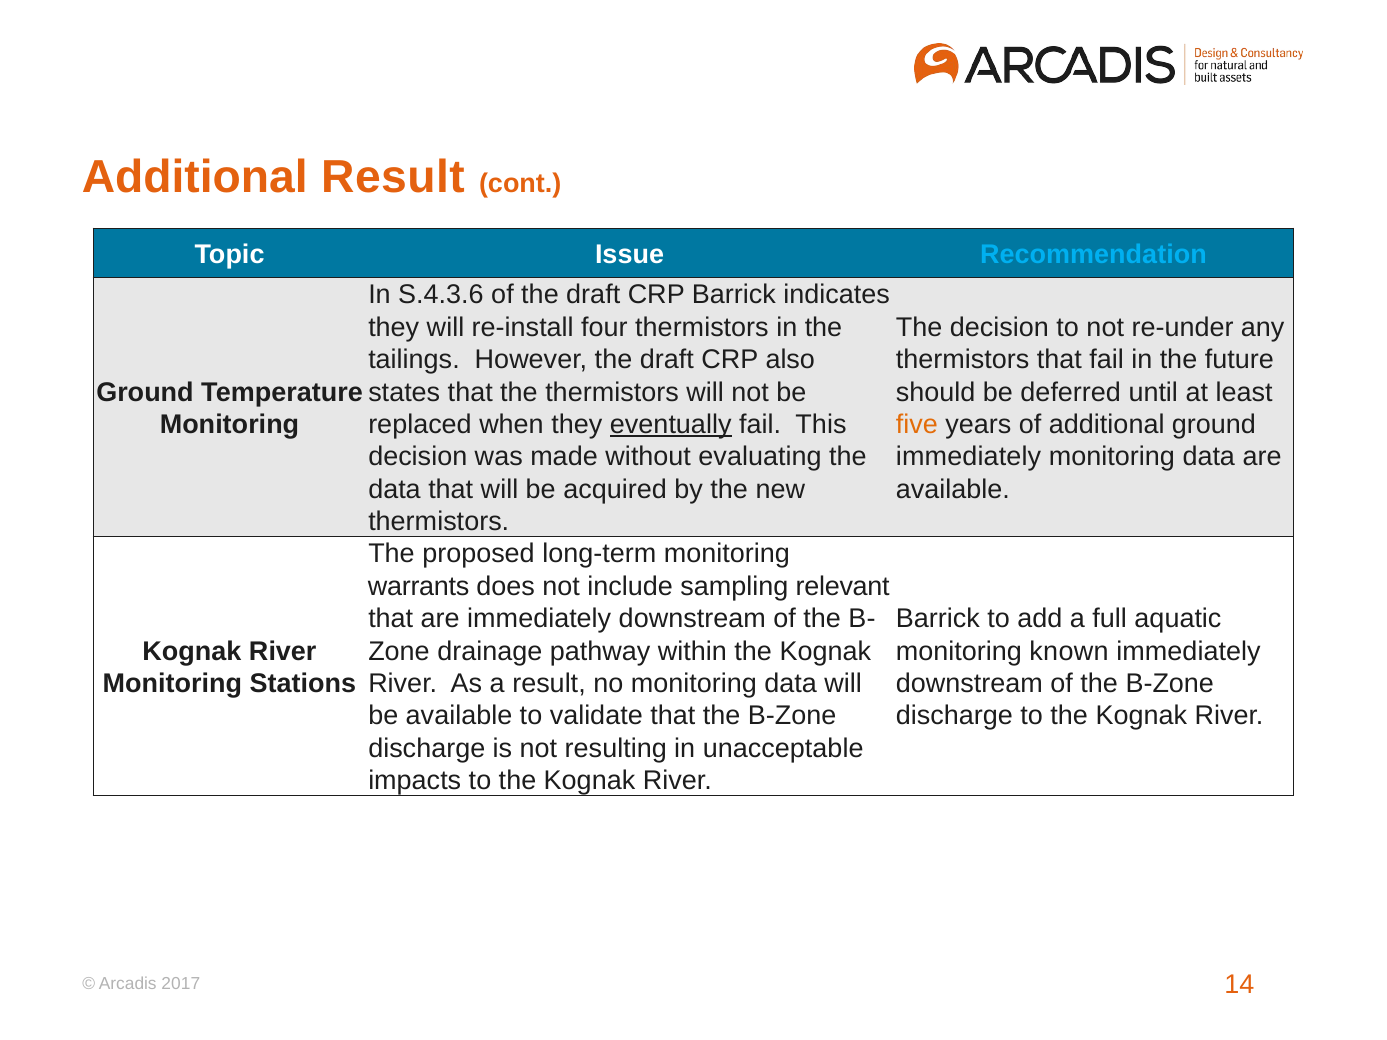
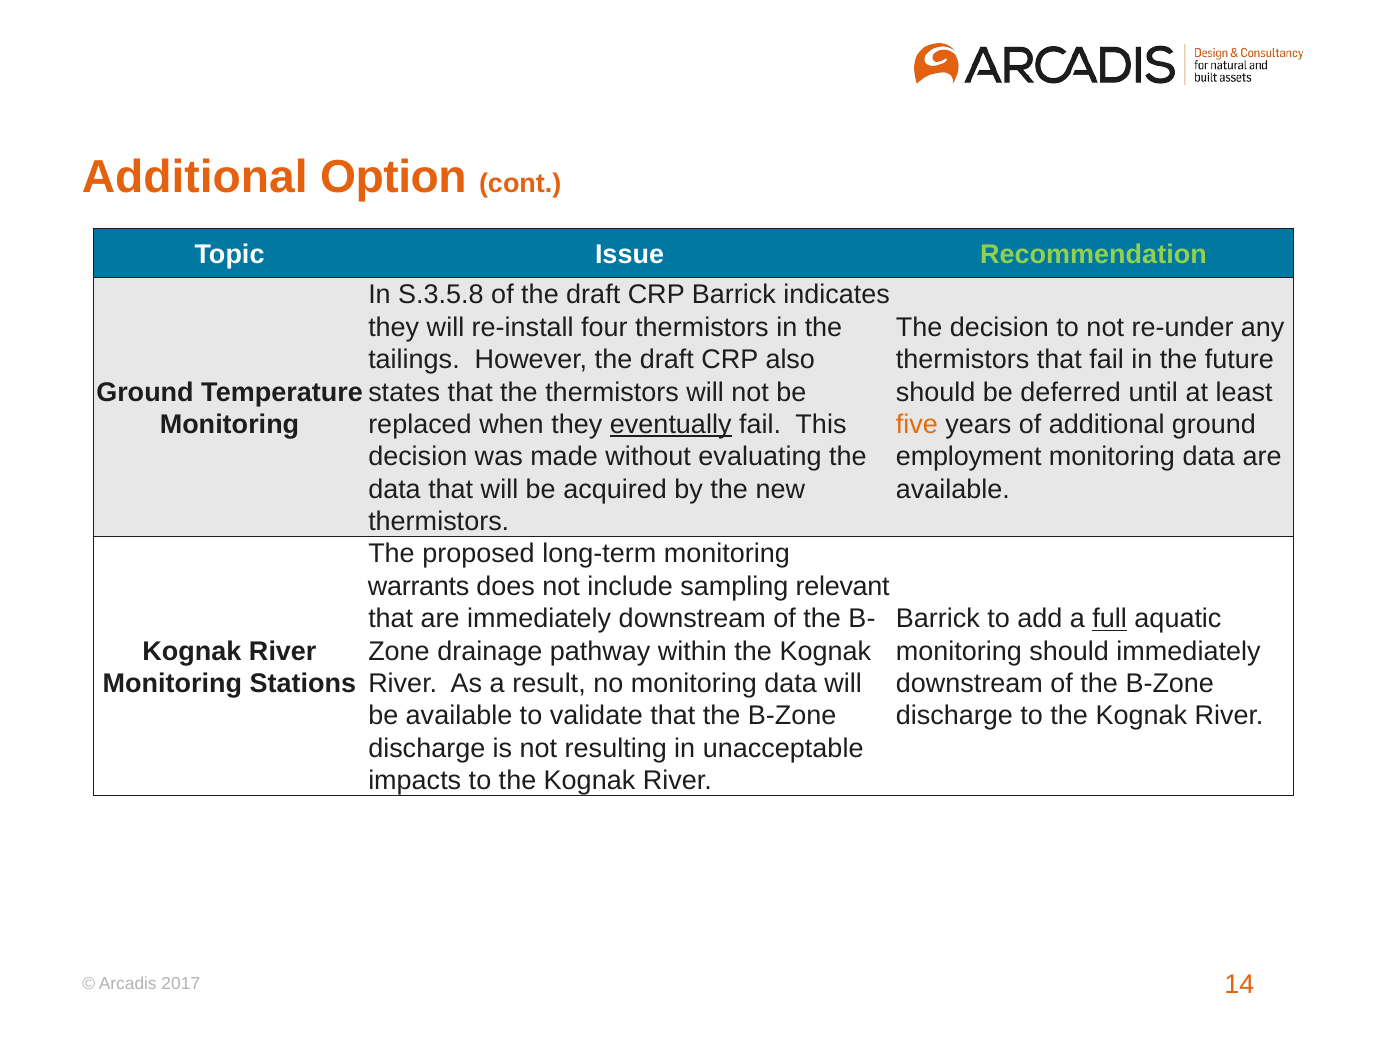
Additional Result: Result -> Option (393, 178)
Recommendation colour: light blue -> light green (1093, 254)
S.4.3.6: S.4.3.6 -> S.3.5.8 (441, 295)
immediately: immediately -> employment (969, 457)
full underline: none -> present (1110, 619)
monitoring known: known -> should (1069, 651)
